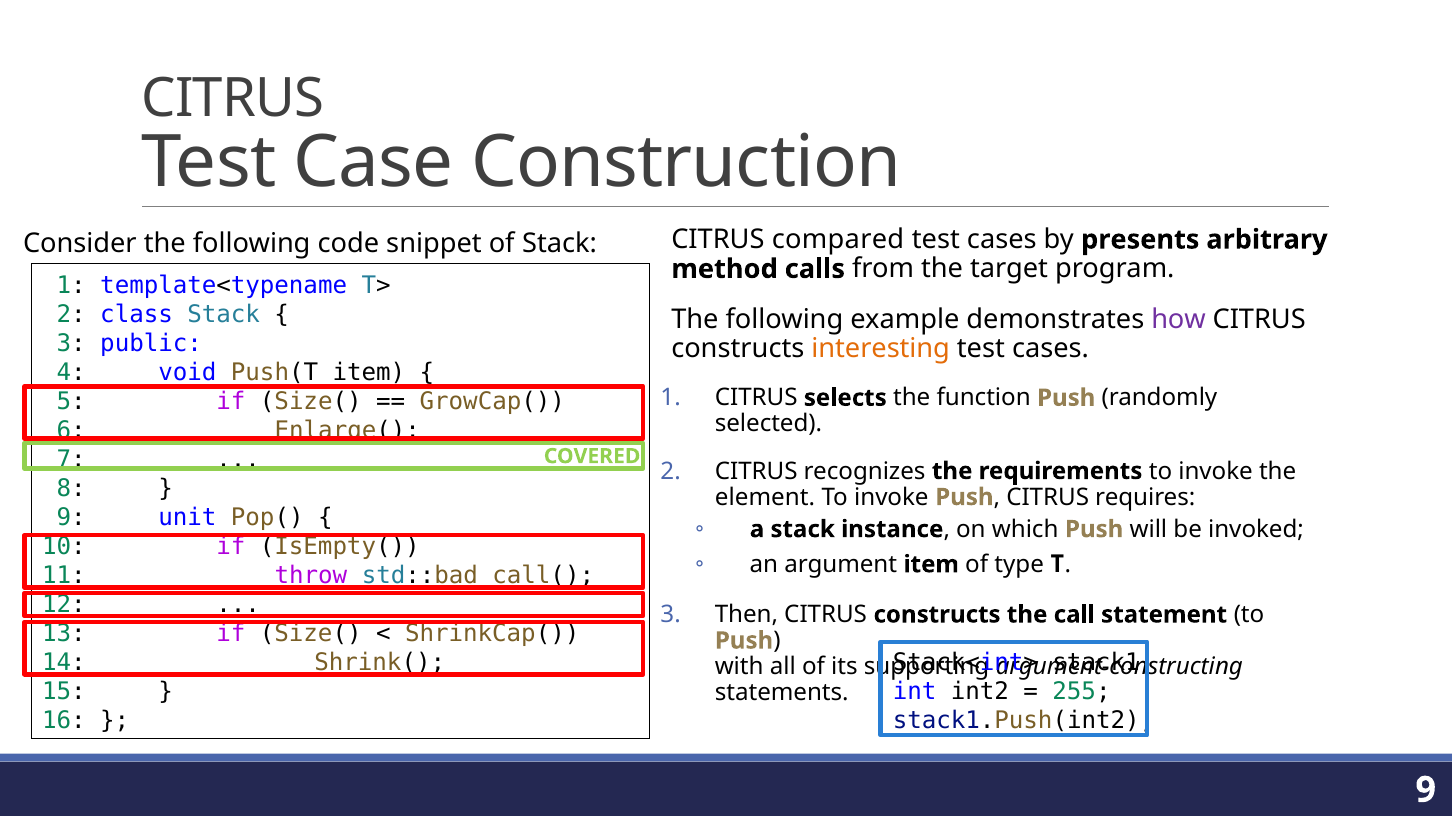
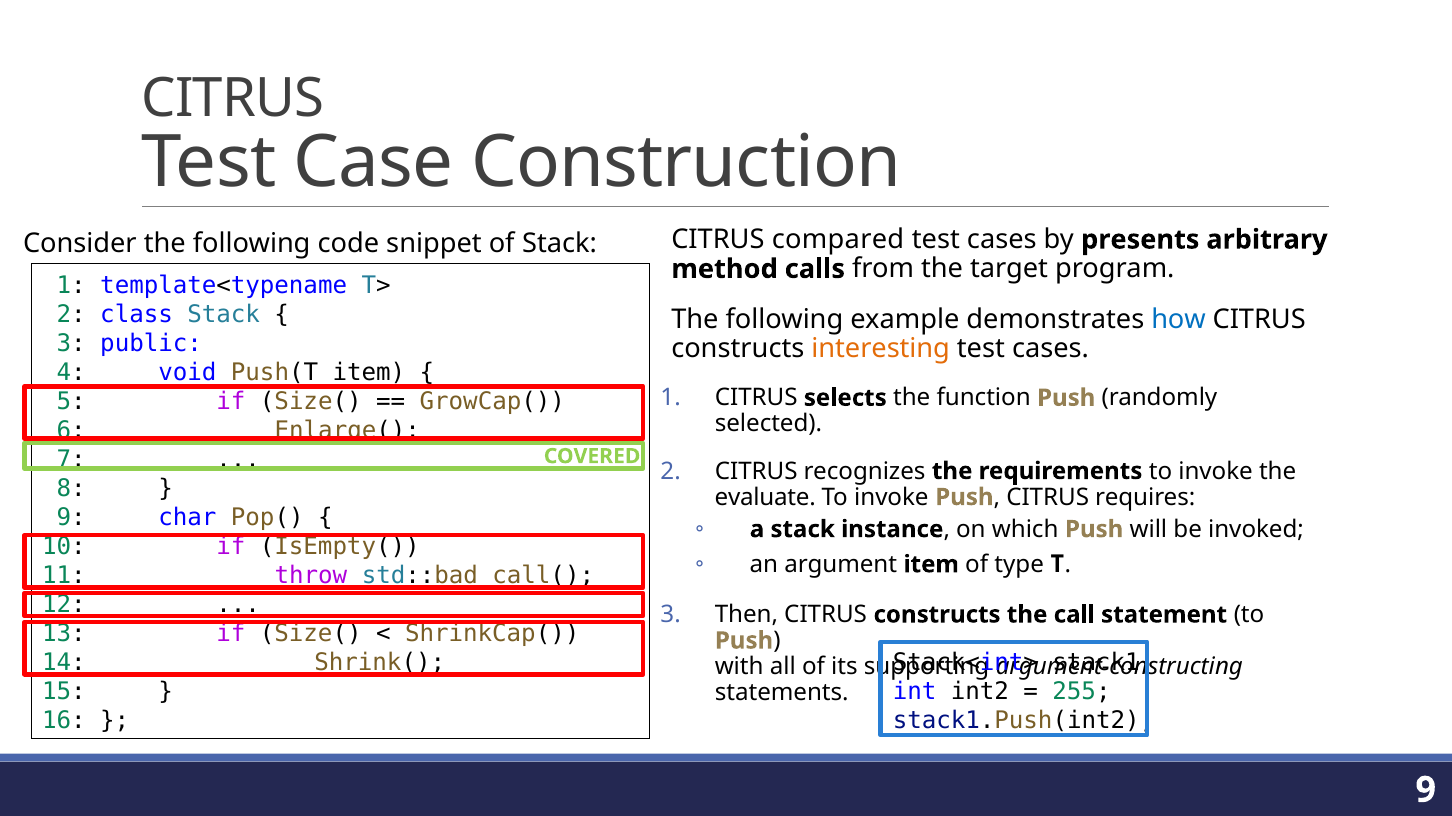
how colour: purple -> blue (1178, 320)
element: element -> evaluate (765, 498)
unit: unit -> char (187, 518)
